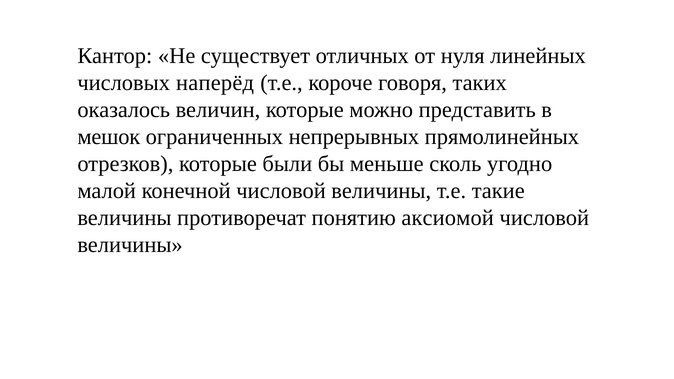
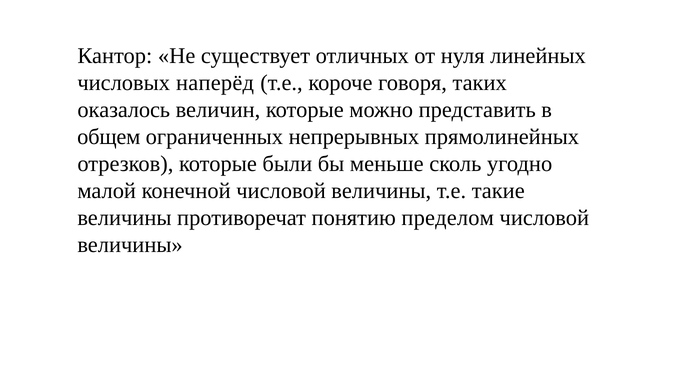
мешок: мешок -> общем (109, 137)
аксиомой: аксиомой -> пределом (448, 218)
